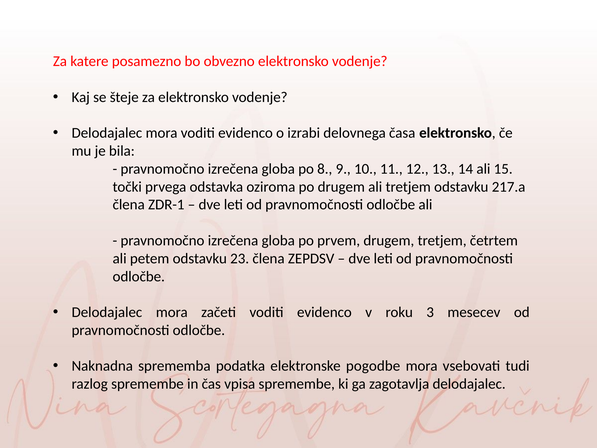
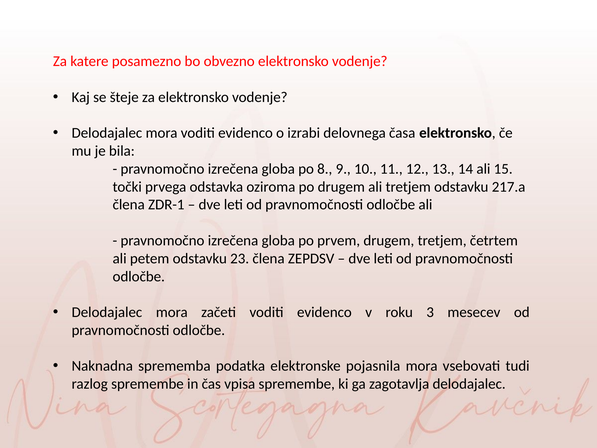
pogodbe: pogodbe -> pojasnila (373, 366)
